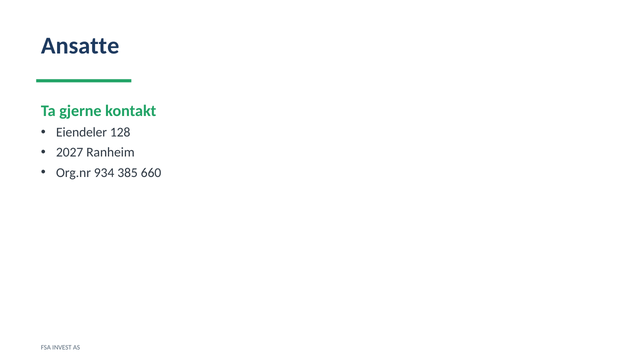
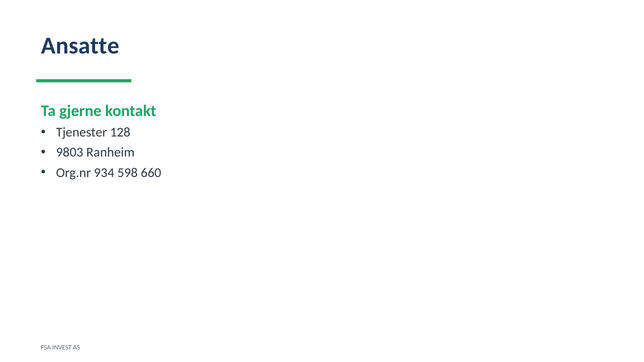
Eiendeler: Eiendeler -> Tjenester (82, 132)
2027: 2027 -> 9803 (70, 153)
385: 385 -> 598 (128, 173)
